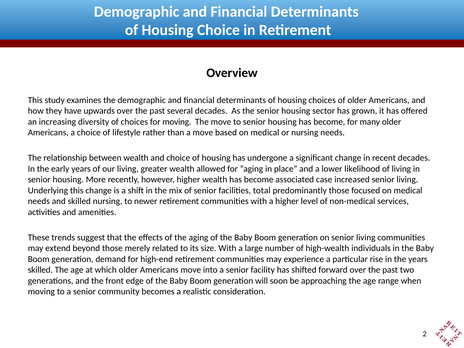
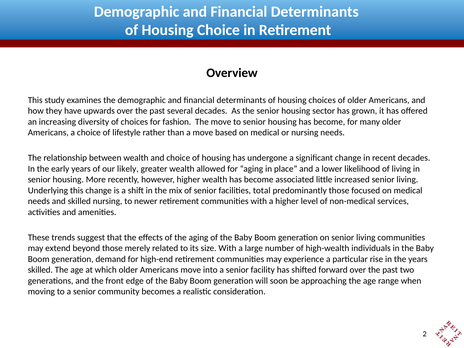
for moving: moving -> fashion (177, 122)
our living: living -> likely (128, 169)
case: case -> little (324, 180)
